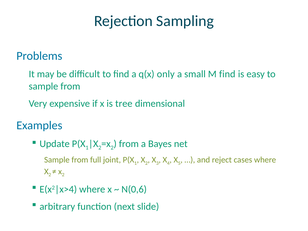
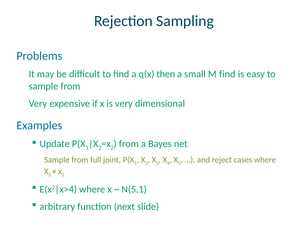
only: only -> then (166, 74)
is tree: tree -> very (124, 103)
N(0,6: N(0,6 -> N(5,1 (134, 189)
